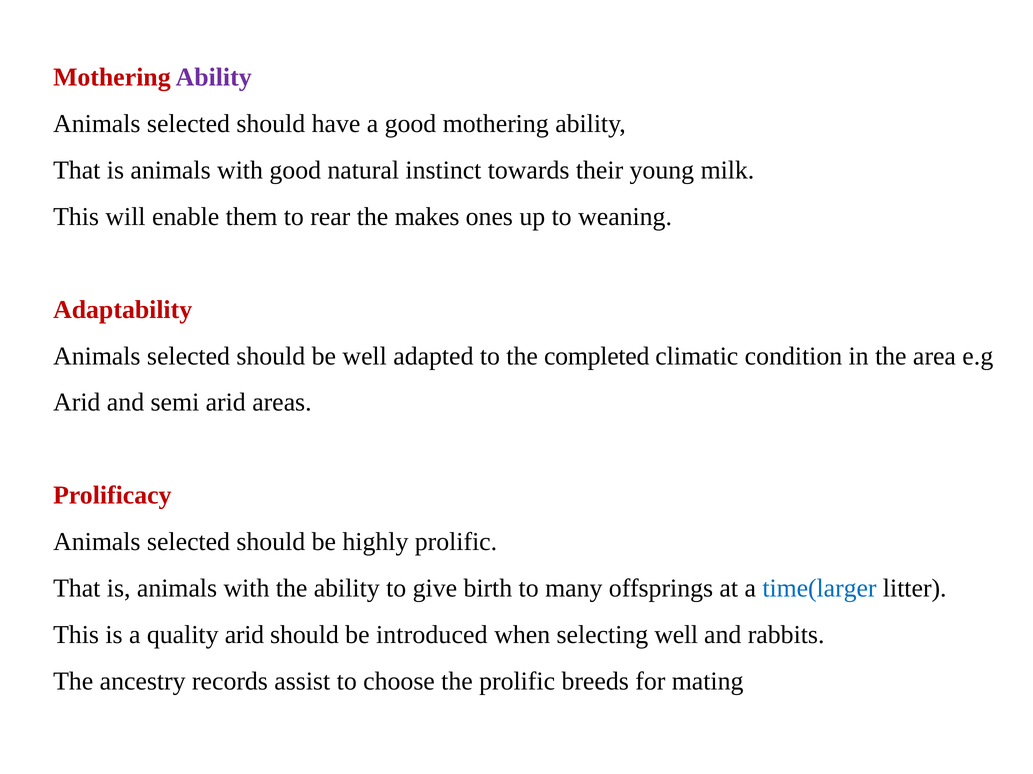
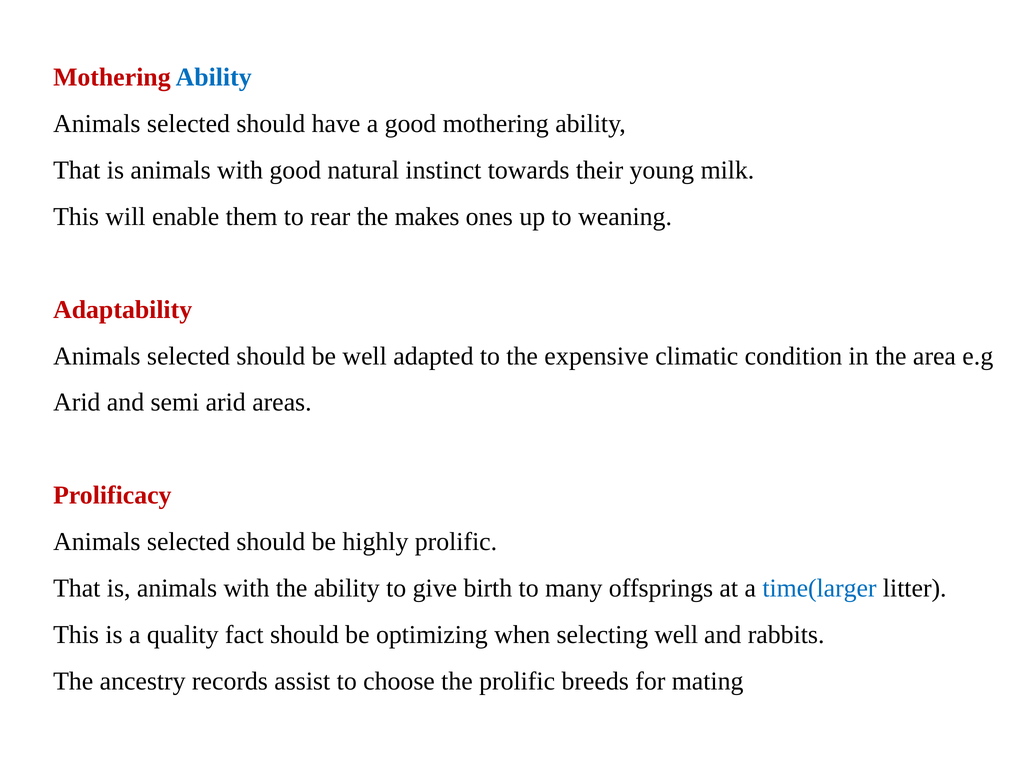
Ability colour: purple -> blue (214, 77)
completed: completed -> expensive (597, 356)
quality arid: arid -> fact (244, 635)
introduced: introduced -> optimizing (432, 635)
